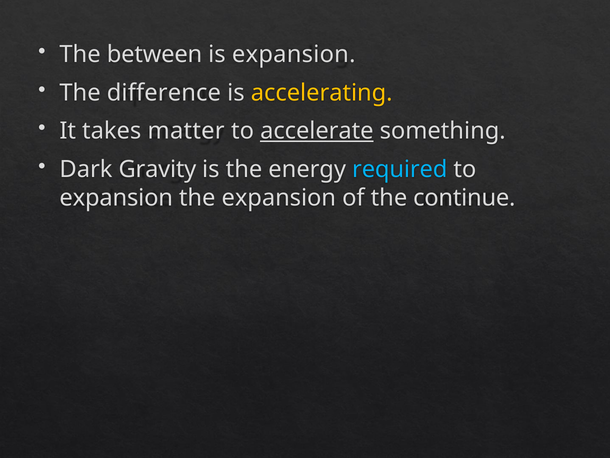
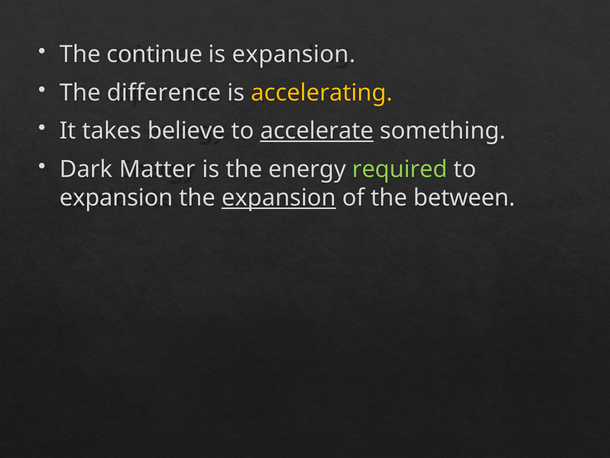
between: between -> continue (155, 54)
matter: matter -> believe (186, 131)
Gravity: Gravity -> Matter (157, 169)
required colour: light blue -> light green (400, 169)
expansion underline: none -> present (279, 198)
continue: continue -> between (464, 198)
